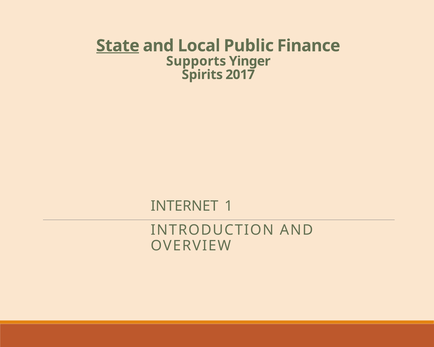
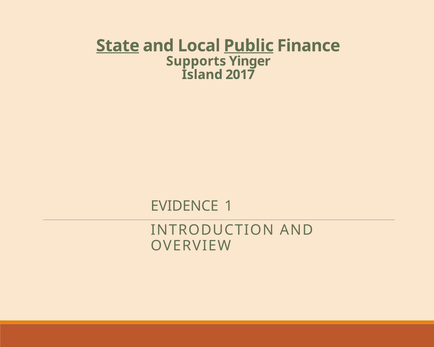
Public underline: none -> present (249, 46)
Spirits: Spirits -> Island (202, 75)
INTERNET: INTERNET -> EVIDENCE (185, 206)
